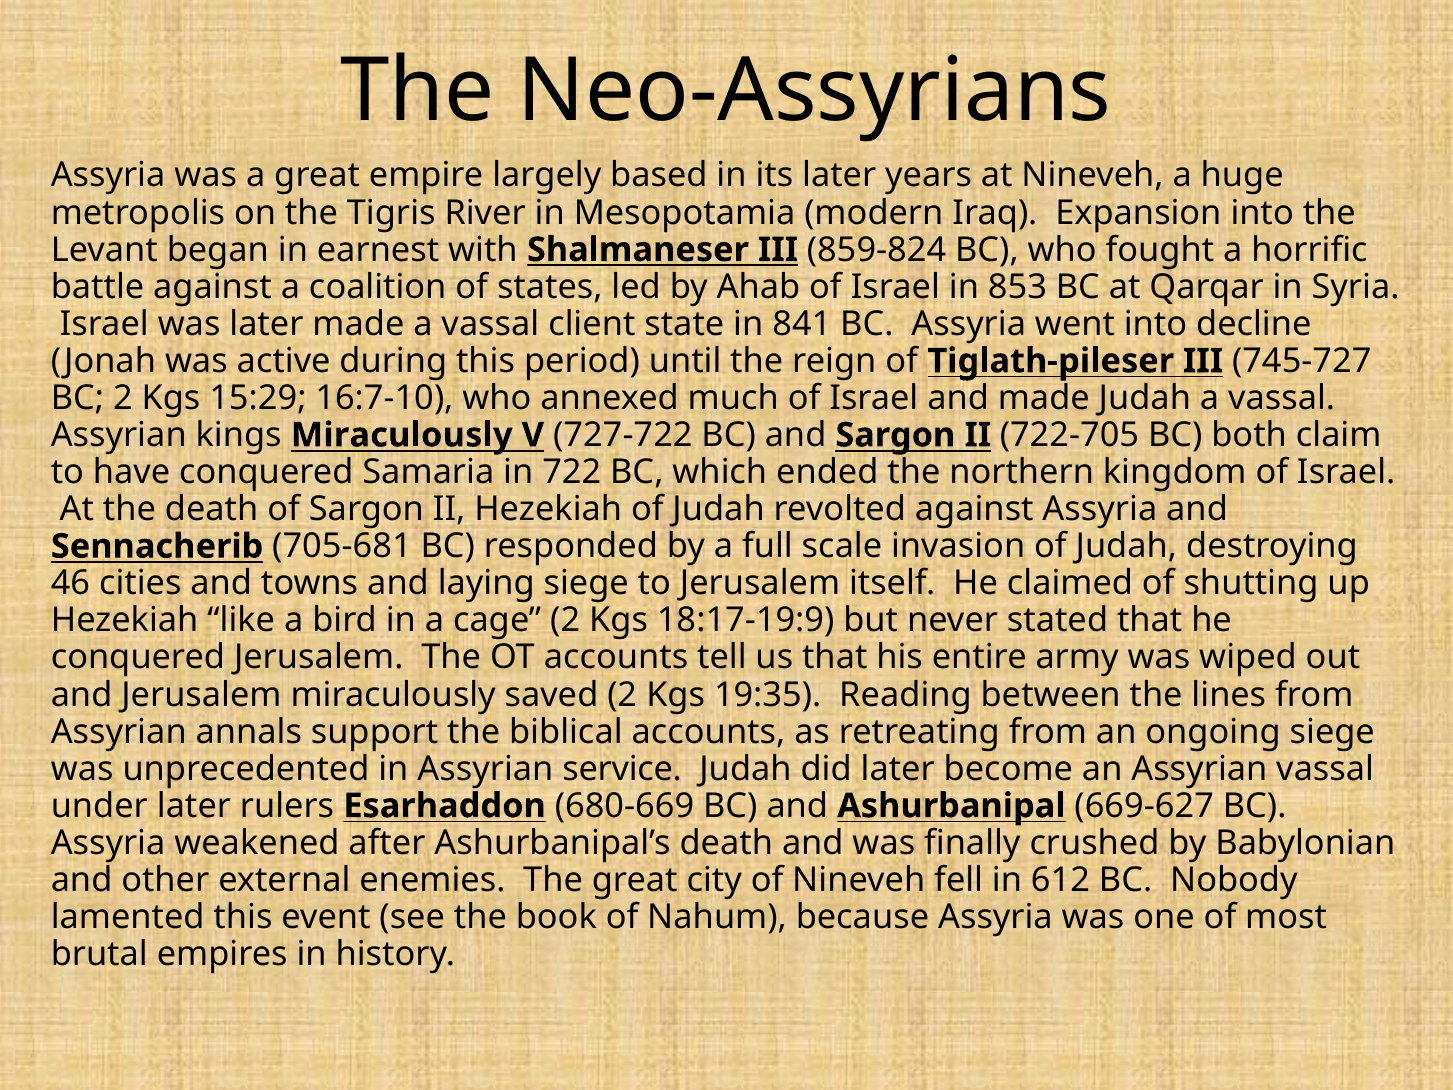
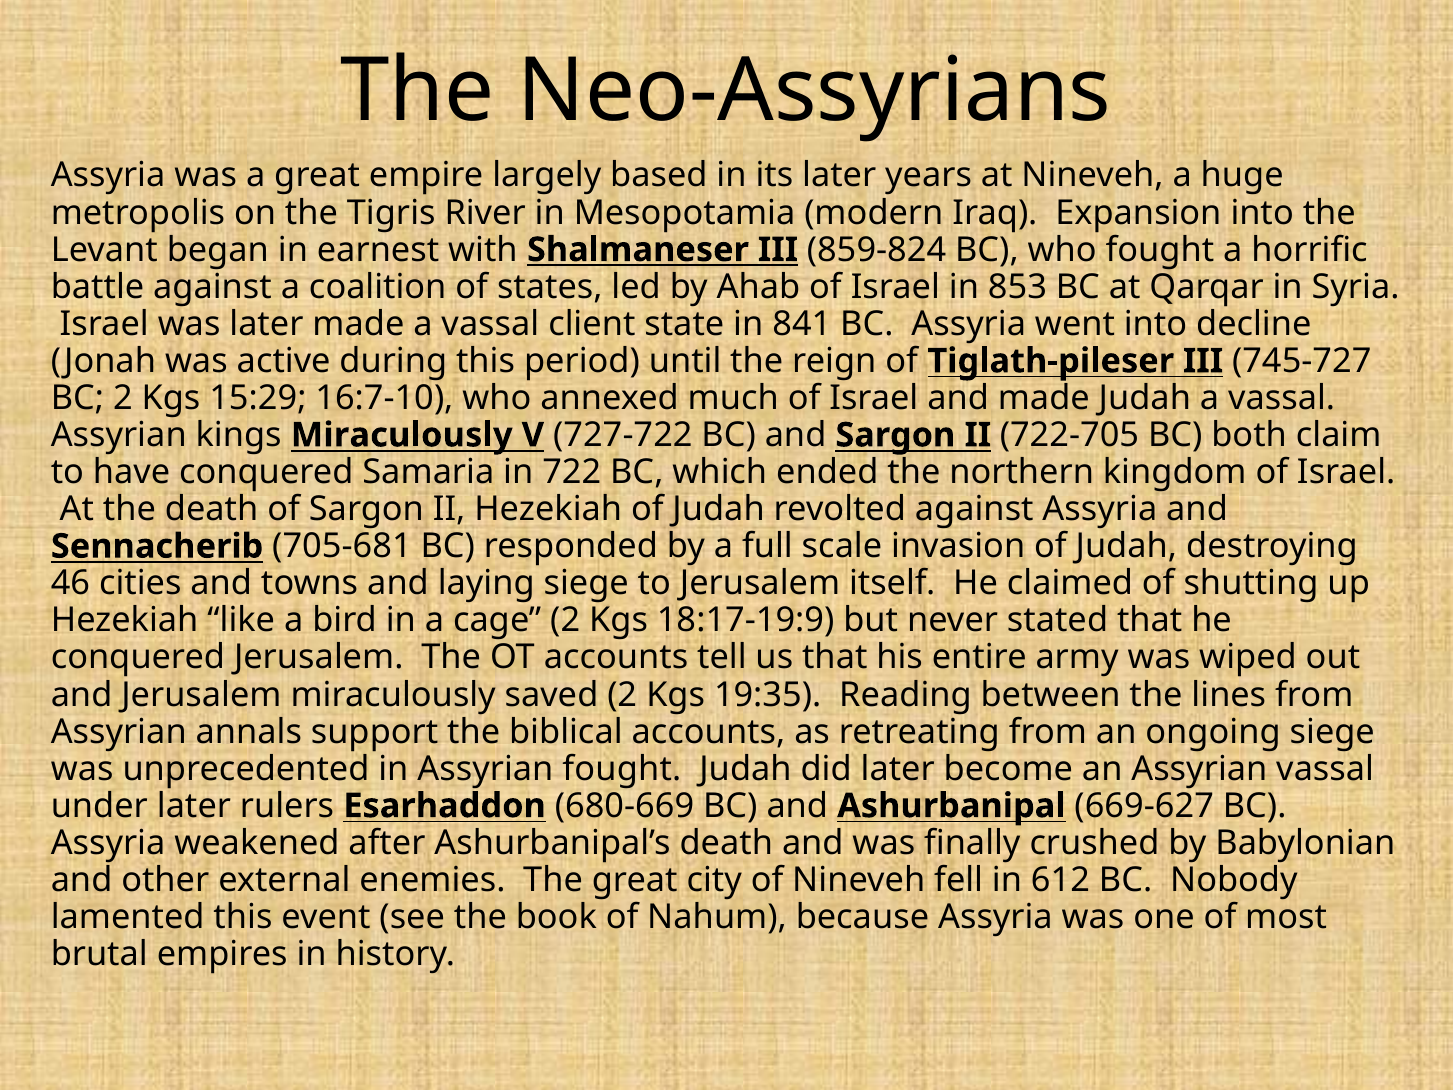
Assyrian service: service -> fought (622, 769)
